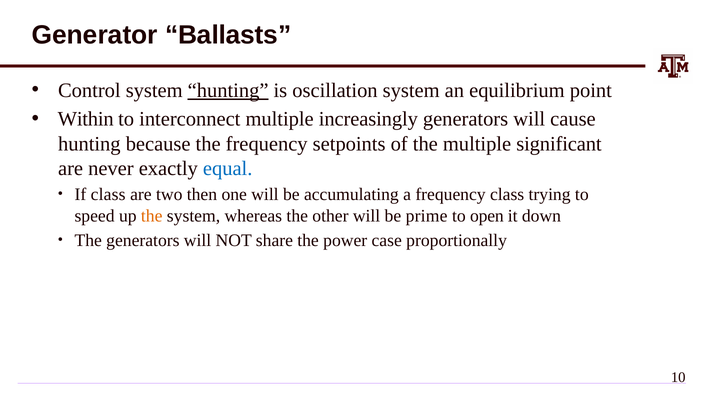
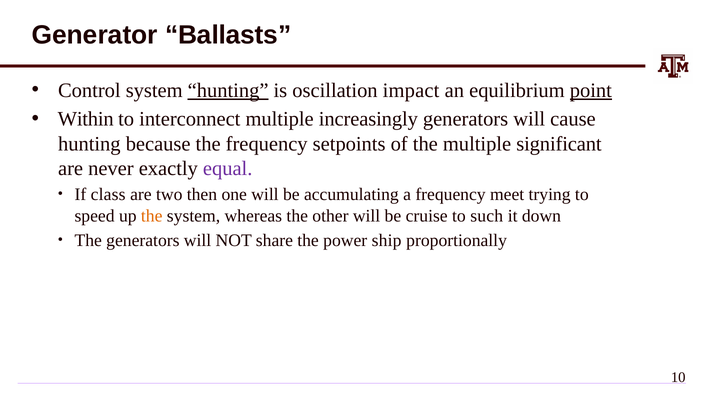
oscillation system: system -> impact (411, 90)
point underline: none -> present (591, 90)
equal colour: blue -> purple (228, 168)
frequency class: class -> meet (507, 195)
prime: prime -> cruise (427, 216)
open: open -> such (487, 216)
case: case -> ship (387, 240)
